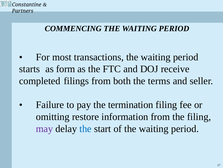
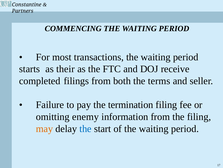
form: form -> their (66, 69)
restore: restore -> enemy (85, 116)
may colour: purple -> orange (44, 128)
